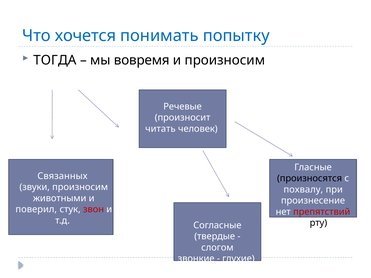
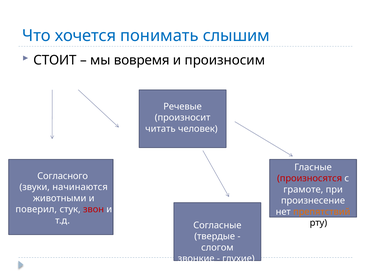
попытку: попытку -> слышим (236, 36)
ТОГДА: ТОГДА -> СТОИТ (55, 60)
Связанных: Связанных -> Согласного (63, 176)
произносятся colour: black -> red (310, 179)
звуки произносим: произносим -> начинаются (80, 187)
похвалу: похвалу -> грамоте (303, 190)
препятствий colour: red -> orange (322, 212)
